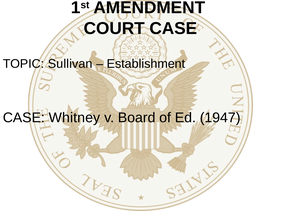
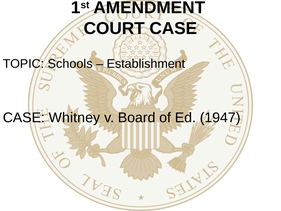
Sullivan: Sullivan -> Schools (70, 64)
